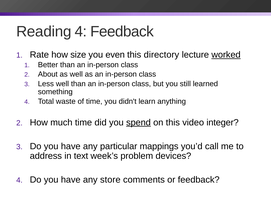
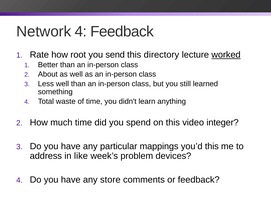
Reading: Reading -> Network (44, 32)
size: size -> root (78, 55)
even: even -> send (115, 55)
spend underline: present -> none (138, 123)
you’d call: call -> this (212, 146)
text: text -> like (81, 156)
